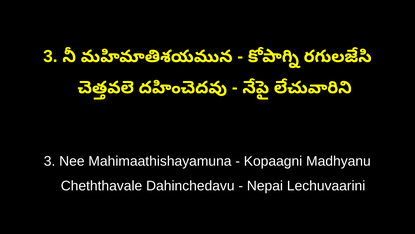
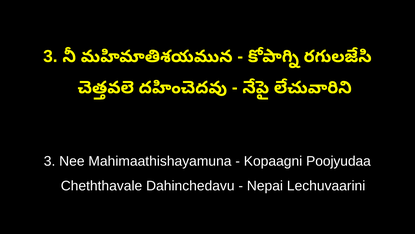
Madhyanu: Madhyanu -> Poojyudaa (338, 161)
